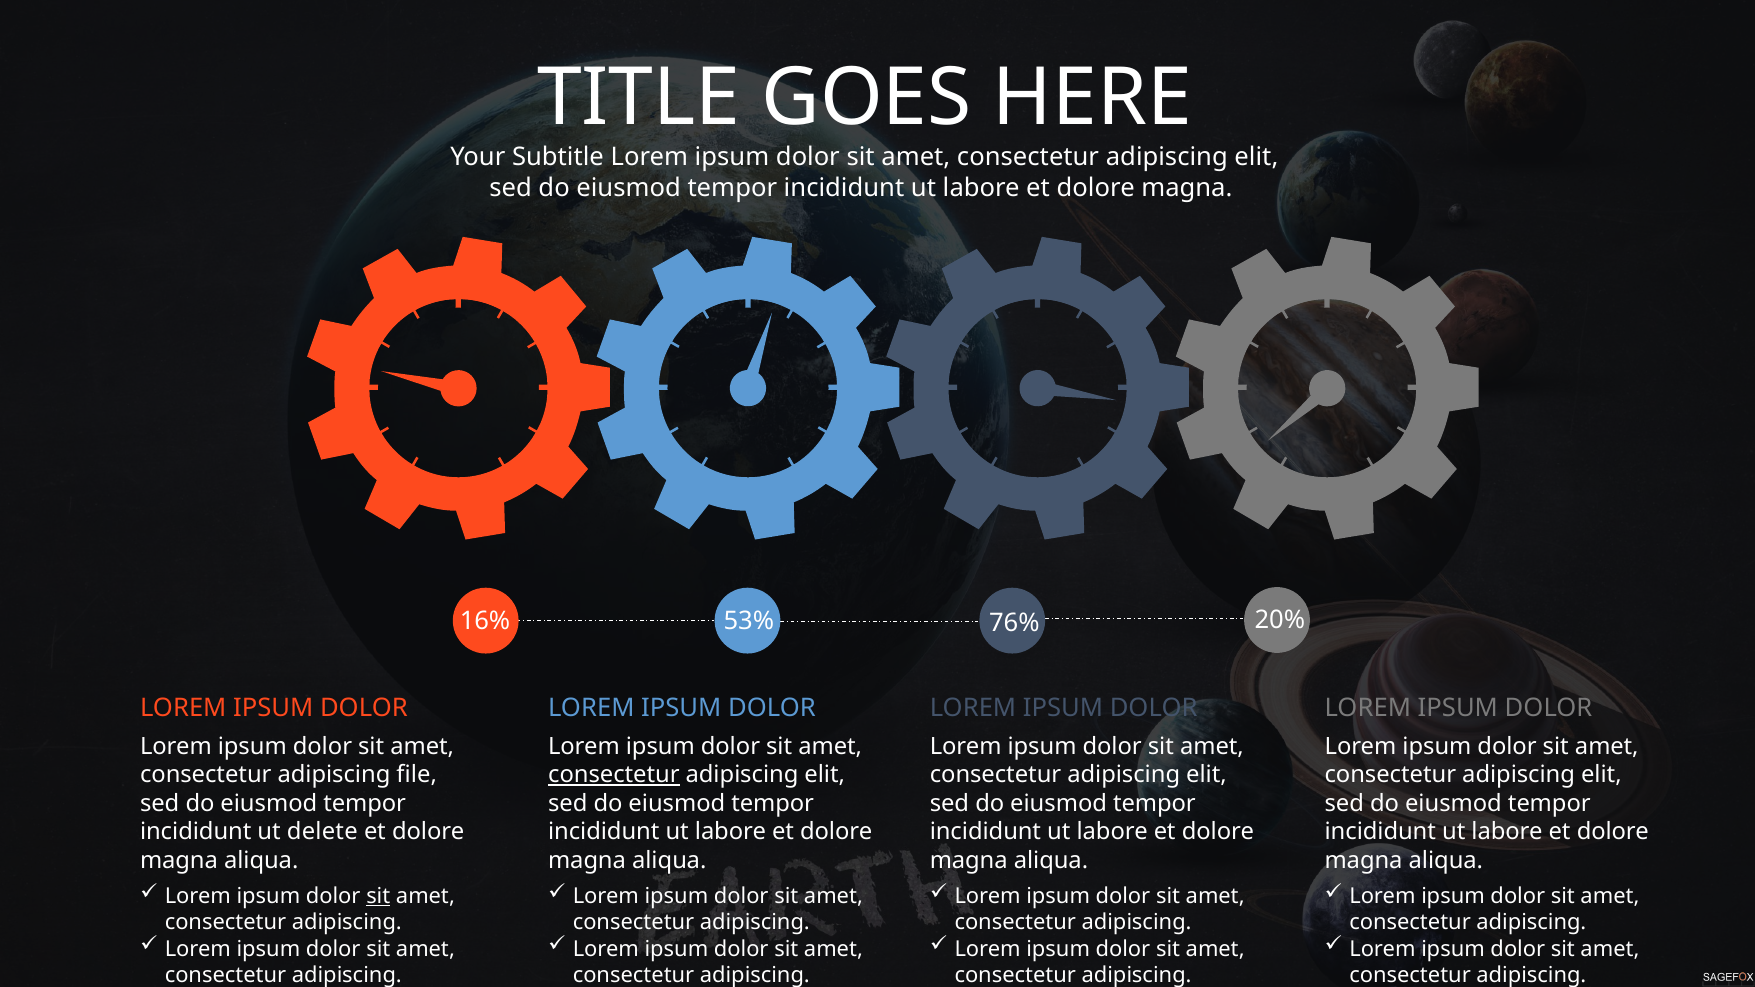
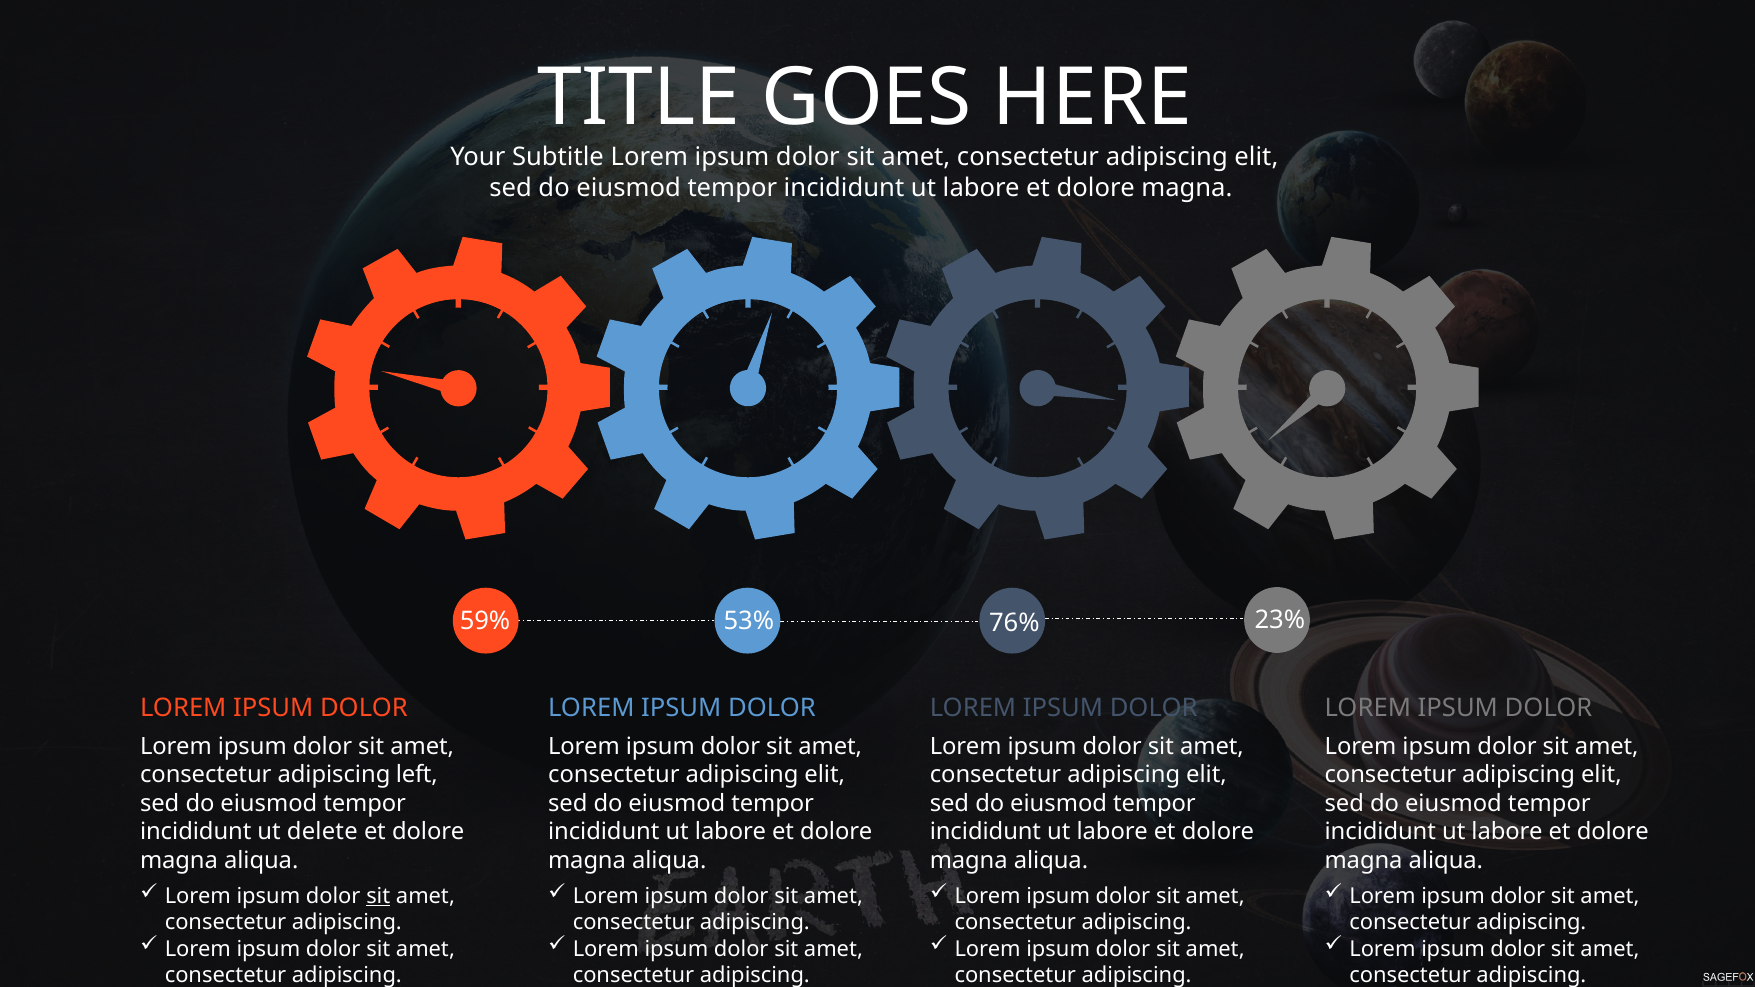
16%: 16% -> 59% (485, 622)
20%: 20% -> 23% (1280, 620)
file: file -> left (417, 775)
consectetur underline: present -> none (614, 775)
